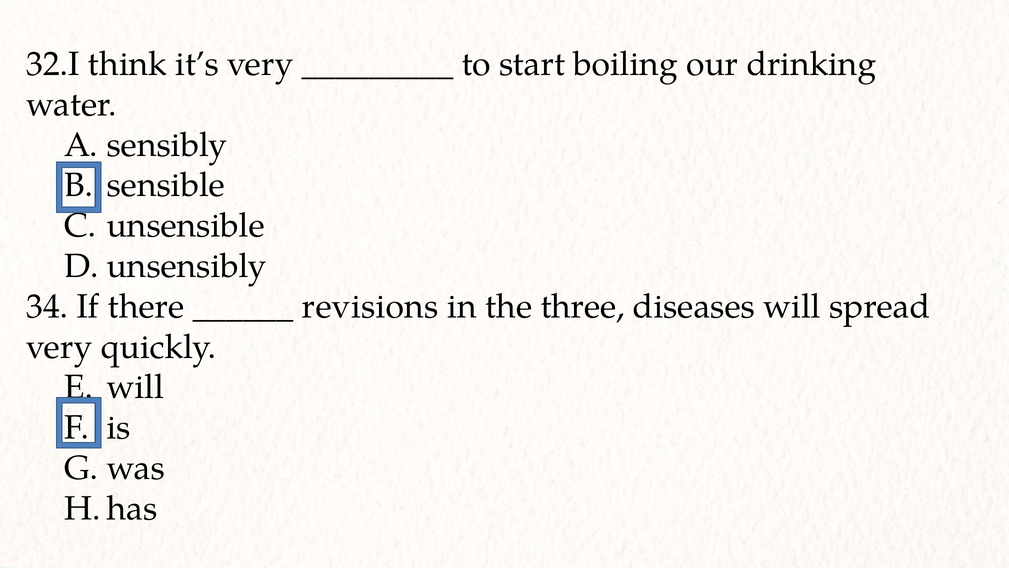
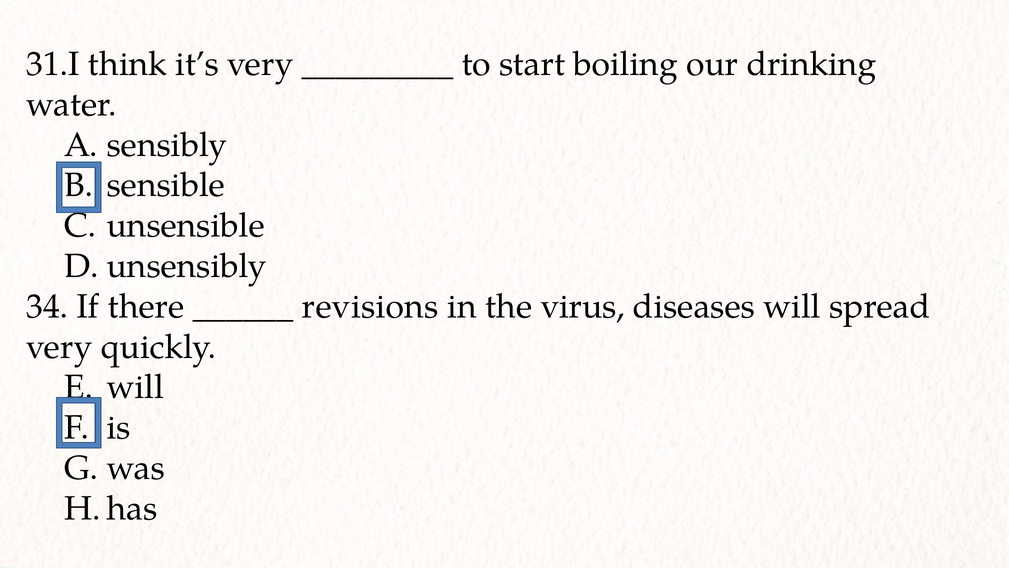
32.I: 32.I -> 31.I (53, 64)
three: three -> virus (583, 306)
